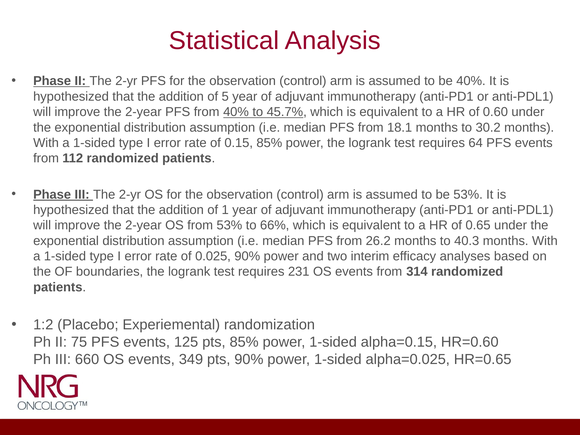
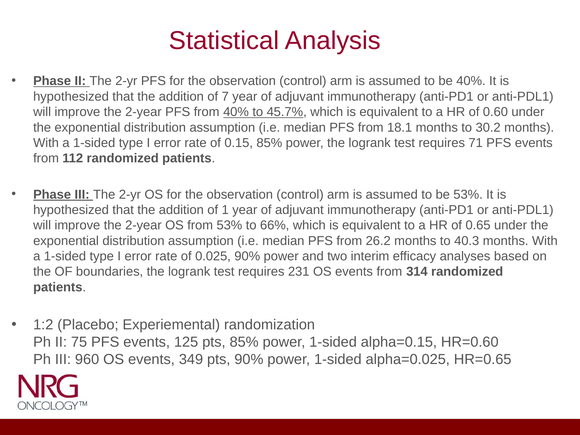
5: 5 -> 7 (225, 97)
64: 64 -> 71 (476, 143)
660: 660 -> 960 (87, 359)
